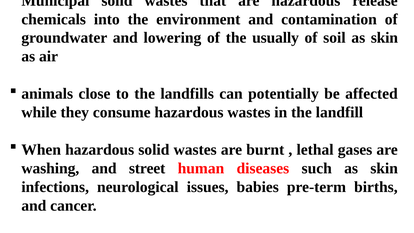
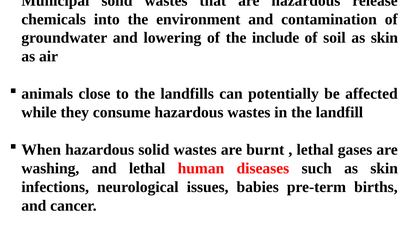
usually: usually -> include (276, 38)
and street: street -> lethal (147, 168)
